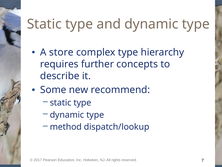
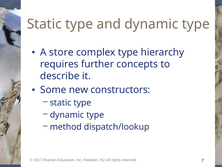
recommend: recommend -> constructors (120, 90)
